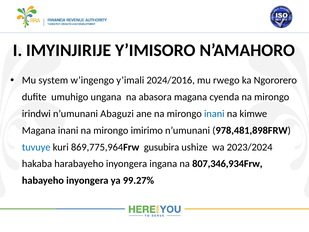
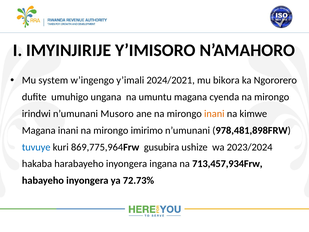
2024/2016: 2024/2016 -> 2024/2021 (171, 80)
rwego: rwego -> bikora (226, 80)
abasora: abasora -> umuntu (155, 97)
Abaguzi: Abaguzi -> Musoro (117, 114)
inani colour: blue -> orange (214, 114)
807,346,934Frw: 807,346,934Frw -> 713,457,934Frw (227, 164)
99.27%: 99.27% -> 72.73% (138, 180)
